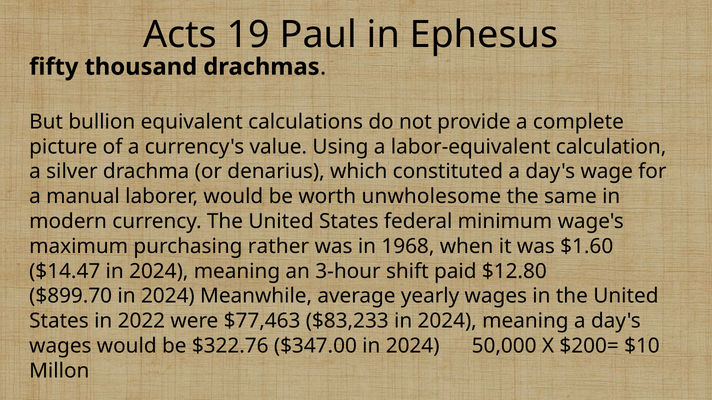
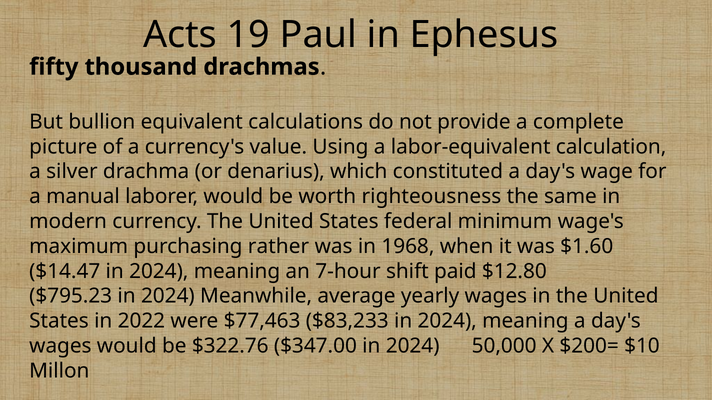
unwholesome: unwholesome -> righteousness (431, 197)
3-hour: 3-hour -> 7-hour (348, 272)
$899.70: $899.70 -> $795.23 (71, 297)
